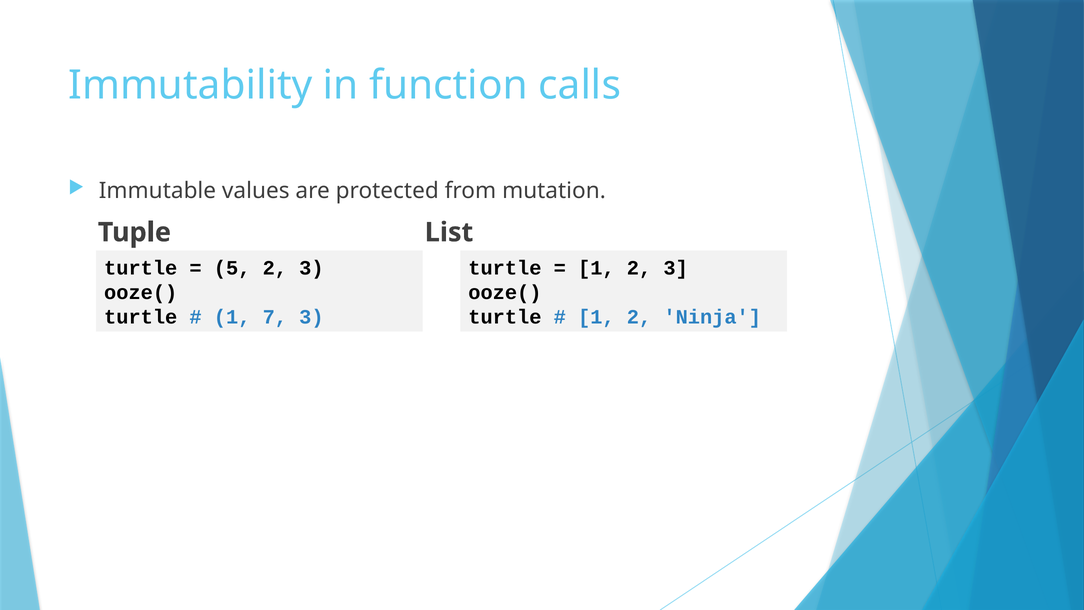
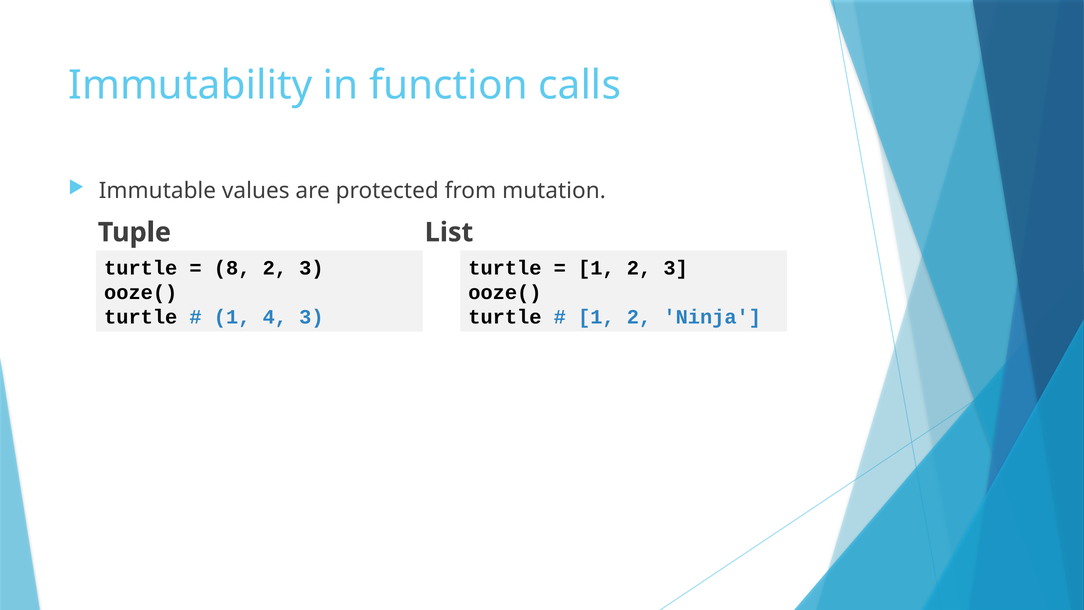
5: 5 -> 8 (232, 268)
7: 7 -> 4 (275, 317)
